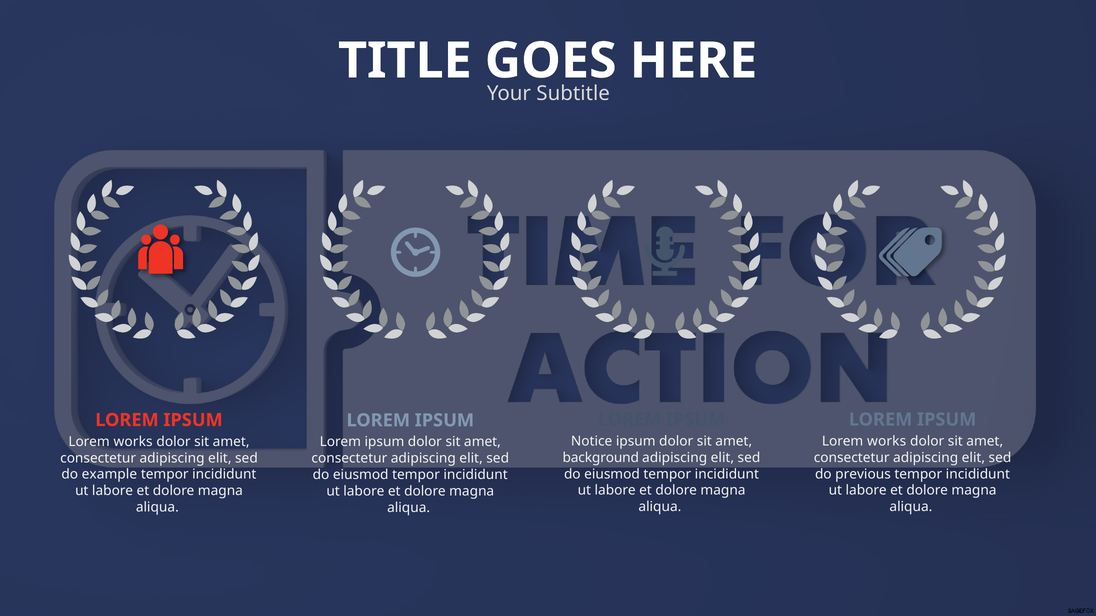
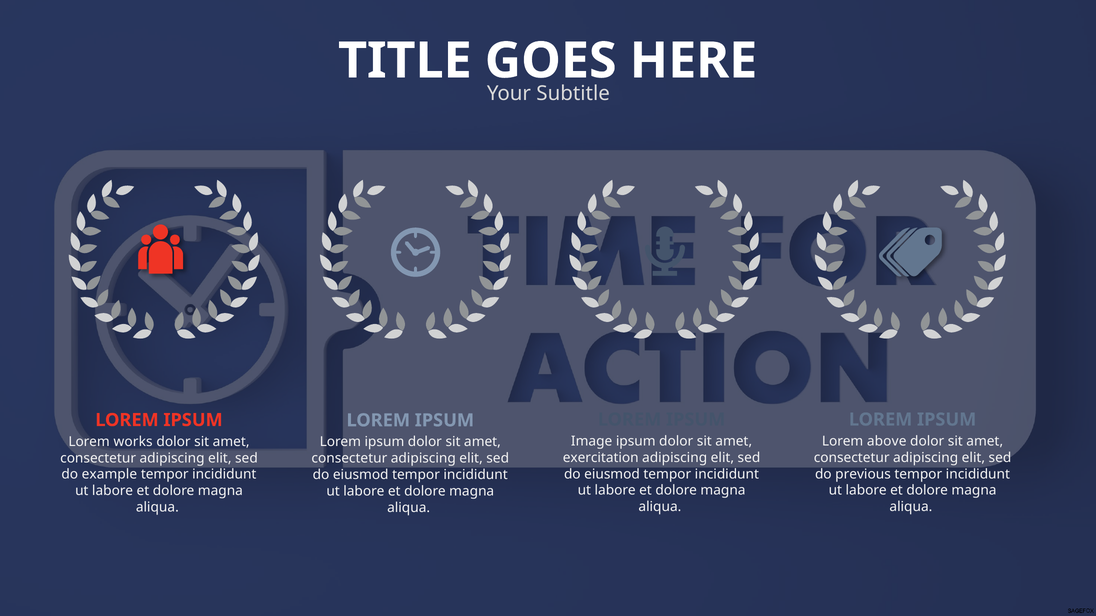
Notice: Notice -> Image (592, 442)
works: works -> above (887, 442)
background: background -> exercitation (601, 458)
